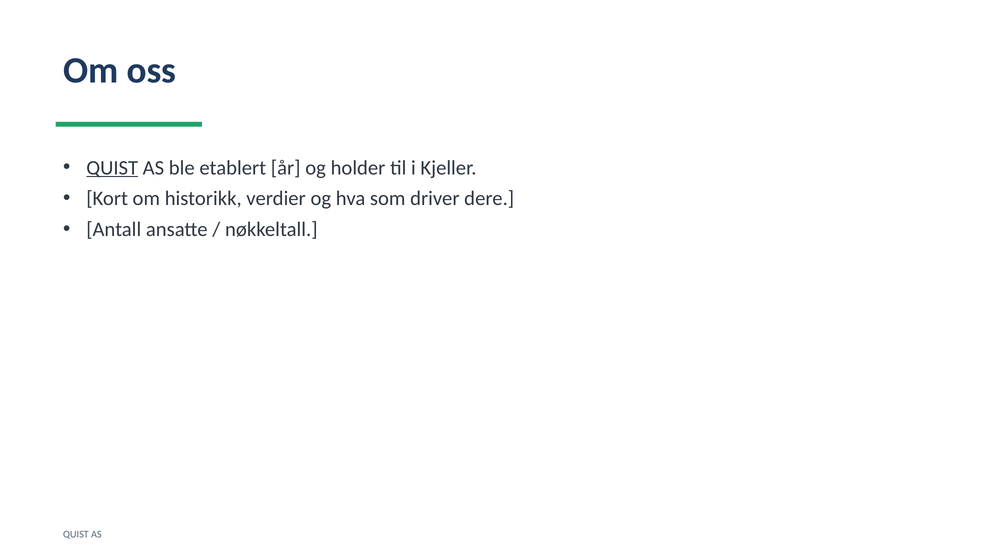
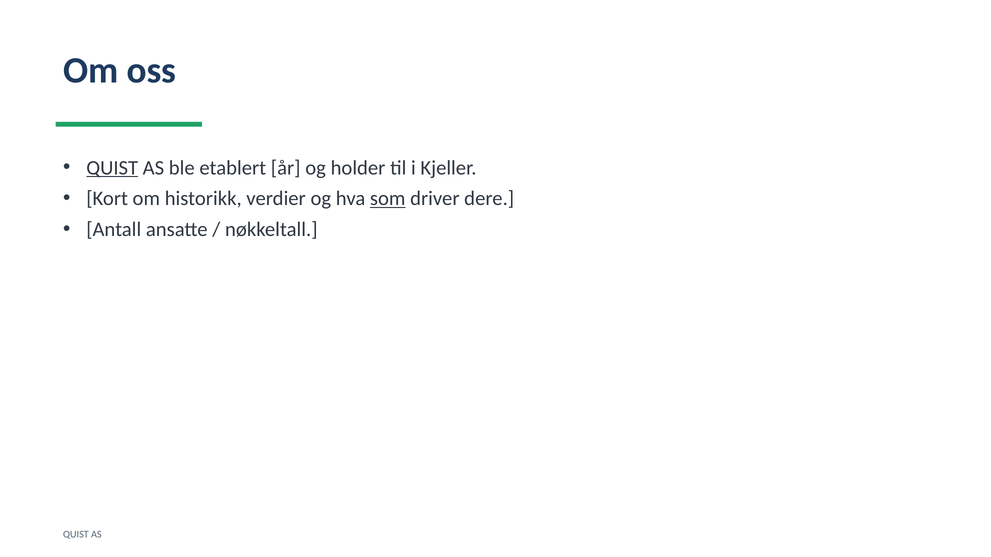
som underline: none -> present (388, 199)
